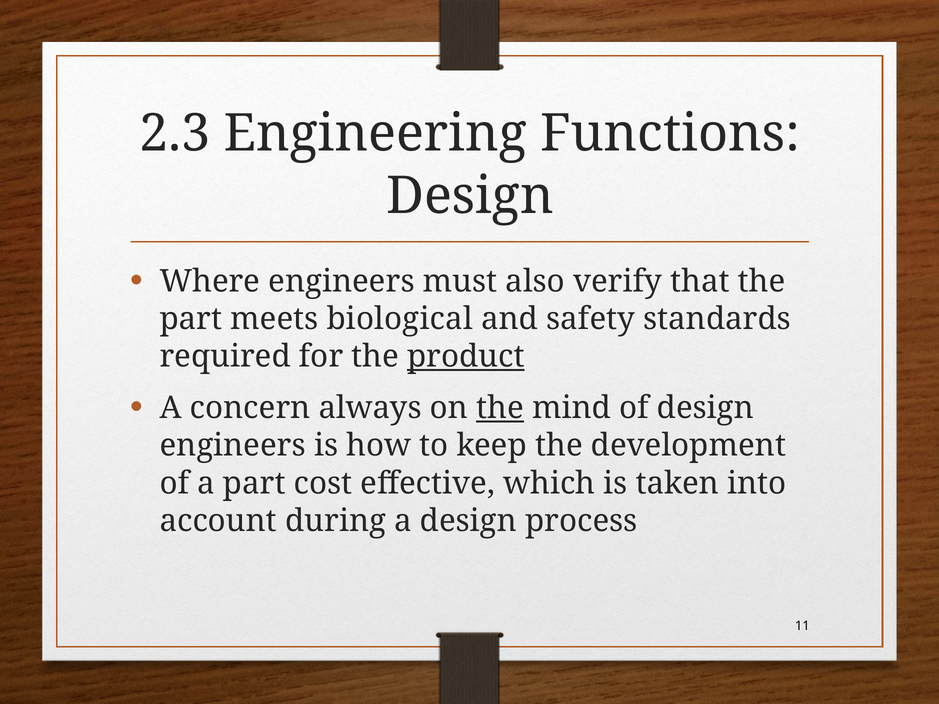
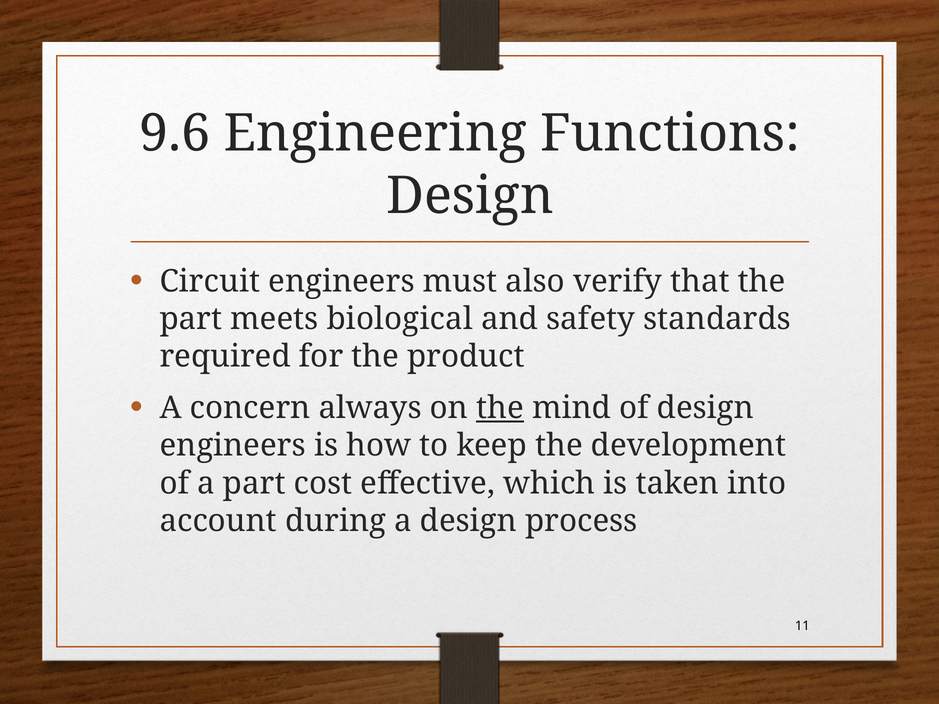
2.3: 2.3 -> 9.6 (175, 134)
Where: Where -> Circuit (210, 281)
product underline: present -> none (466, 357)
